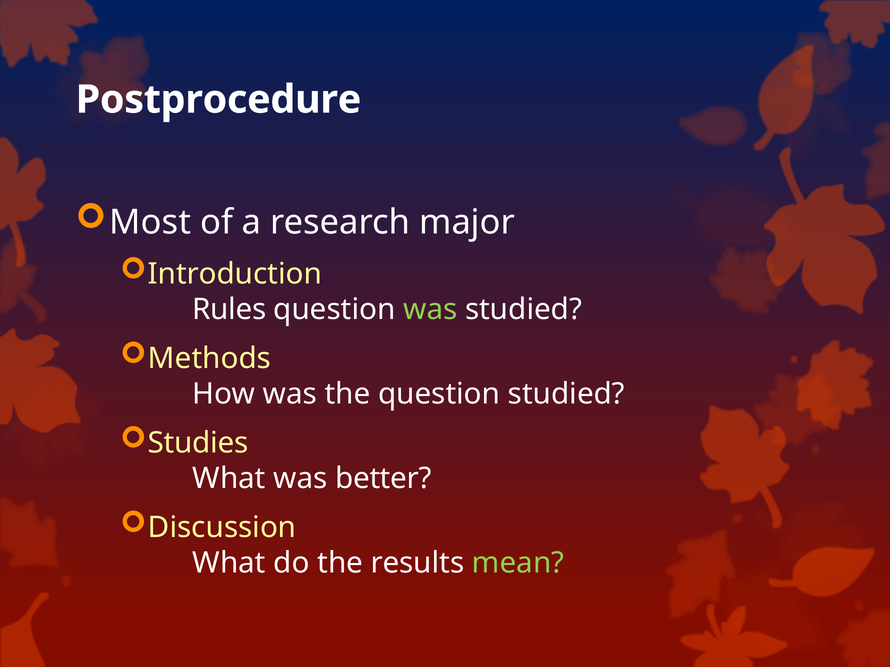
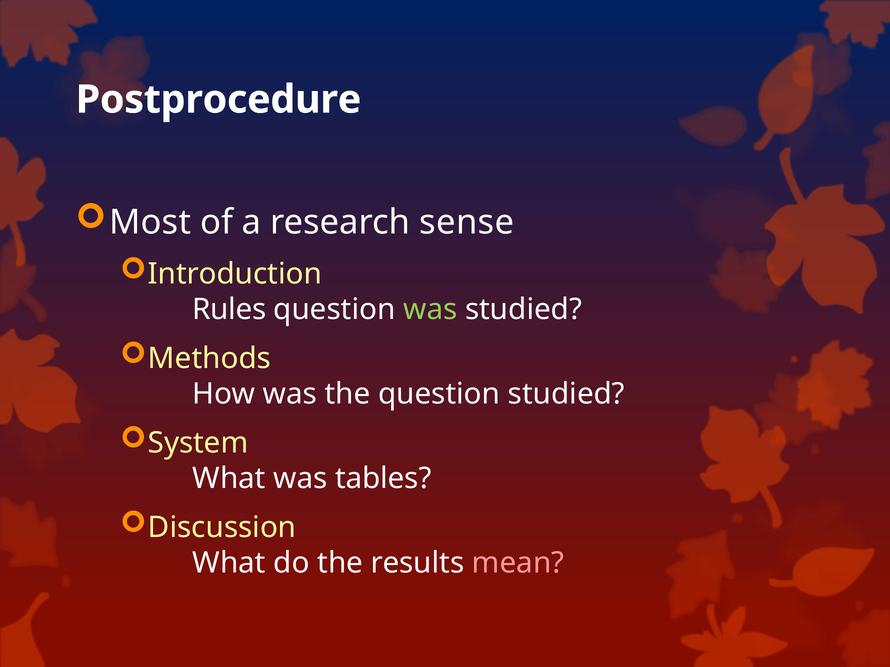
major: major -> sense (467, 223)
Studies: Studies -> System (198, 443)
better: better -> tables (383, 479)
mean colour: light green -> pink (518, 563)
